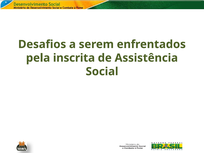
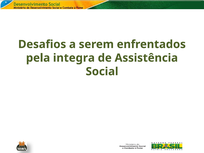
inscrita: inscrita -> integra (74, 58)
